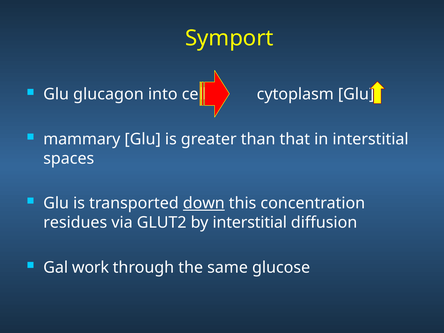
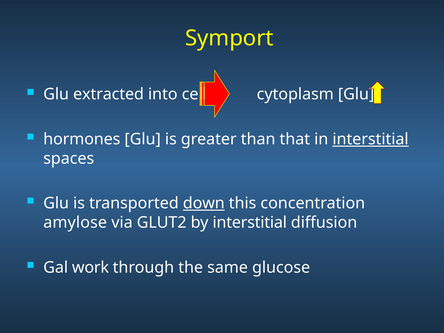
glucagon: glucagon -> extracted (109, 94)
mammary: mammary -> hormones (82, 139)
interstitial underline: none -> present (371, 139)
residues: residues -> amylose (75, 223)
